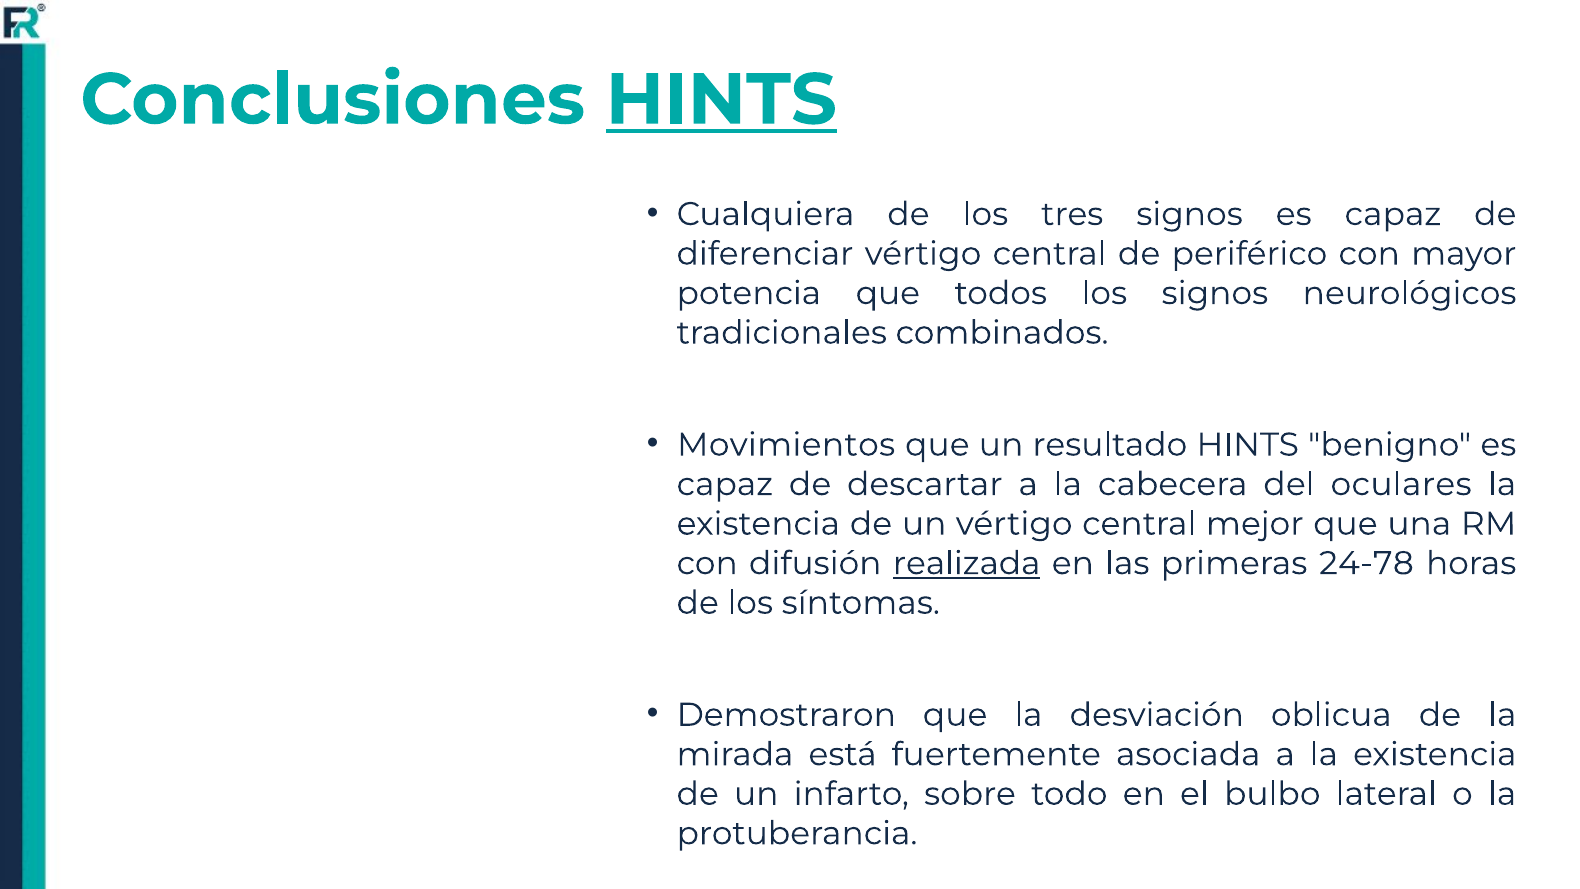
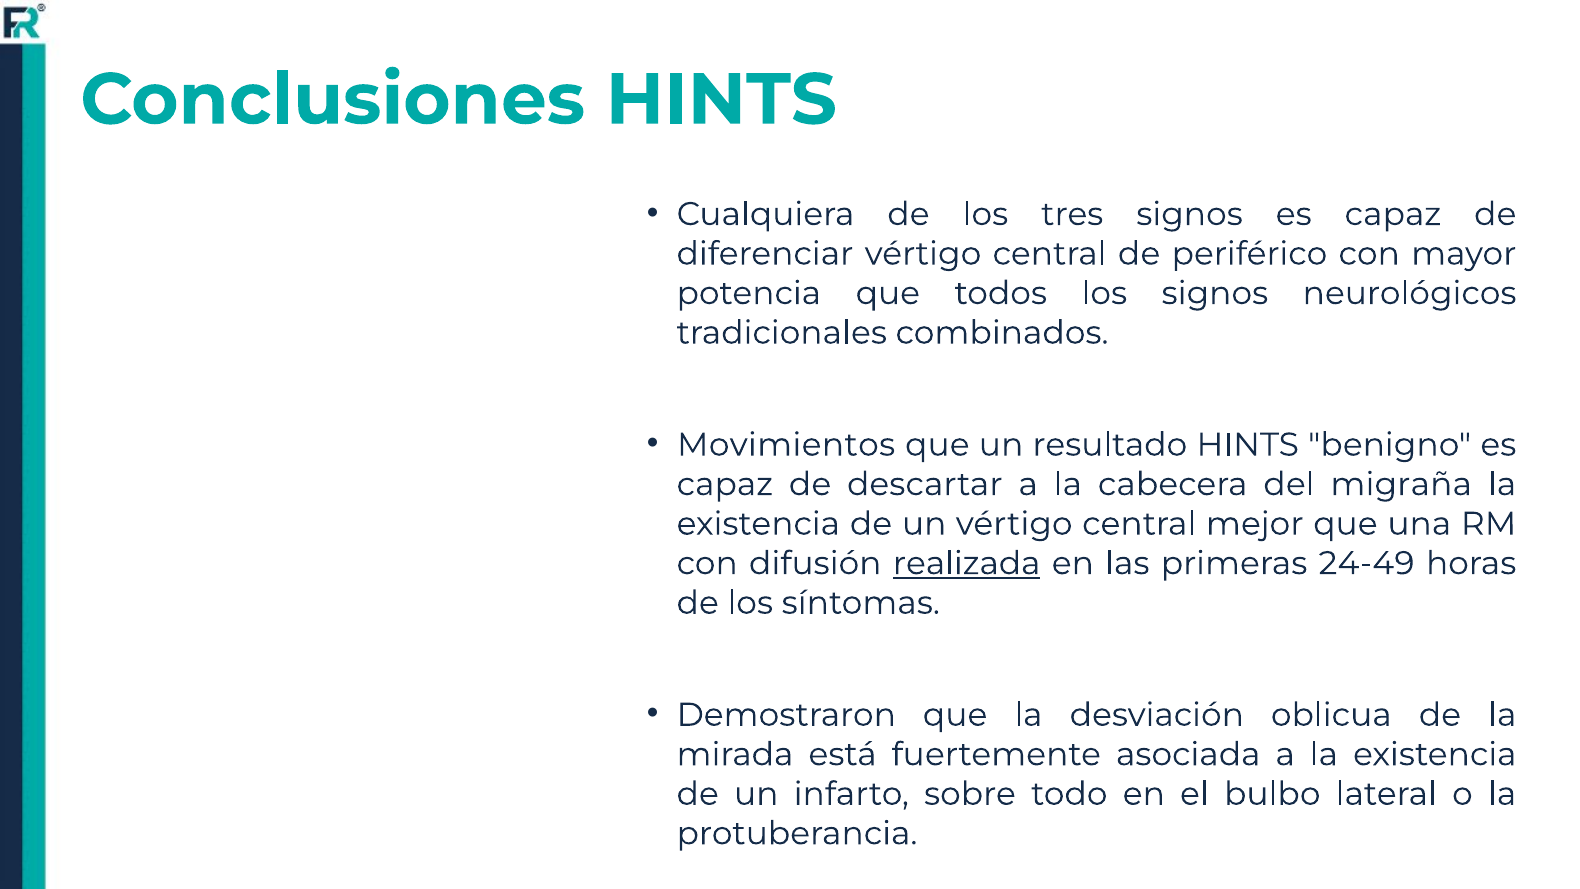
HINTS underline: present -> none (721, 100)
oculares: oculares -> migraña (1401, 484)
24-78: 24-78 -> 24-49 (1367, 563)
